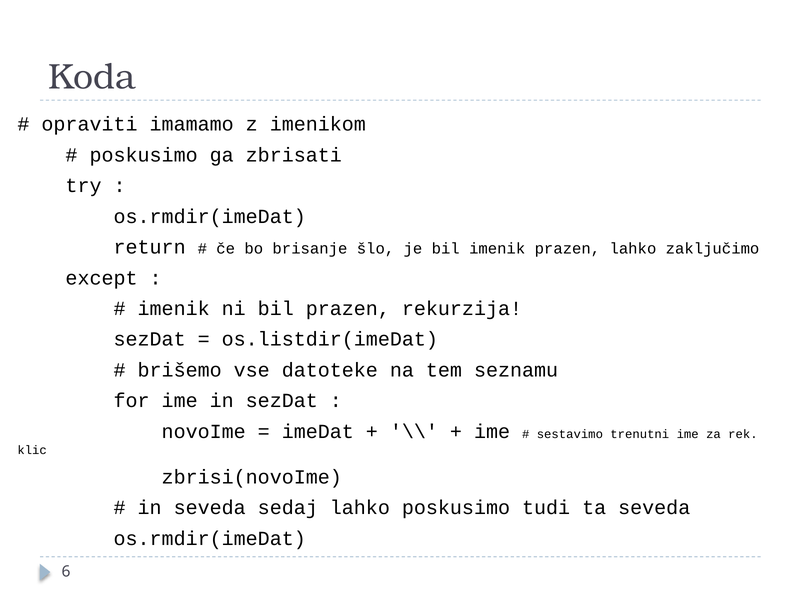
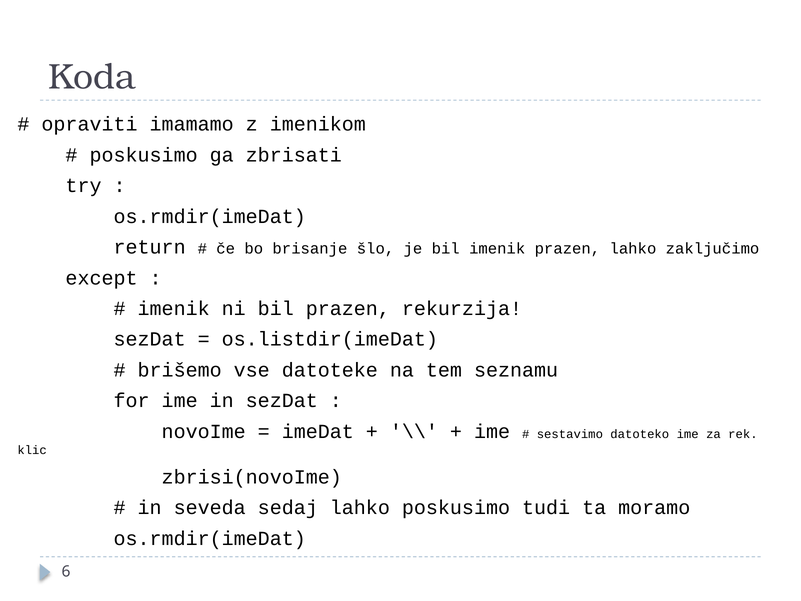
trenutni: trenutni -> datoteko (640, 434)
ta seveda: seveda -> moramo (654, 508)
